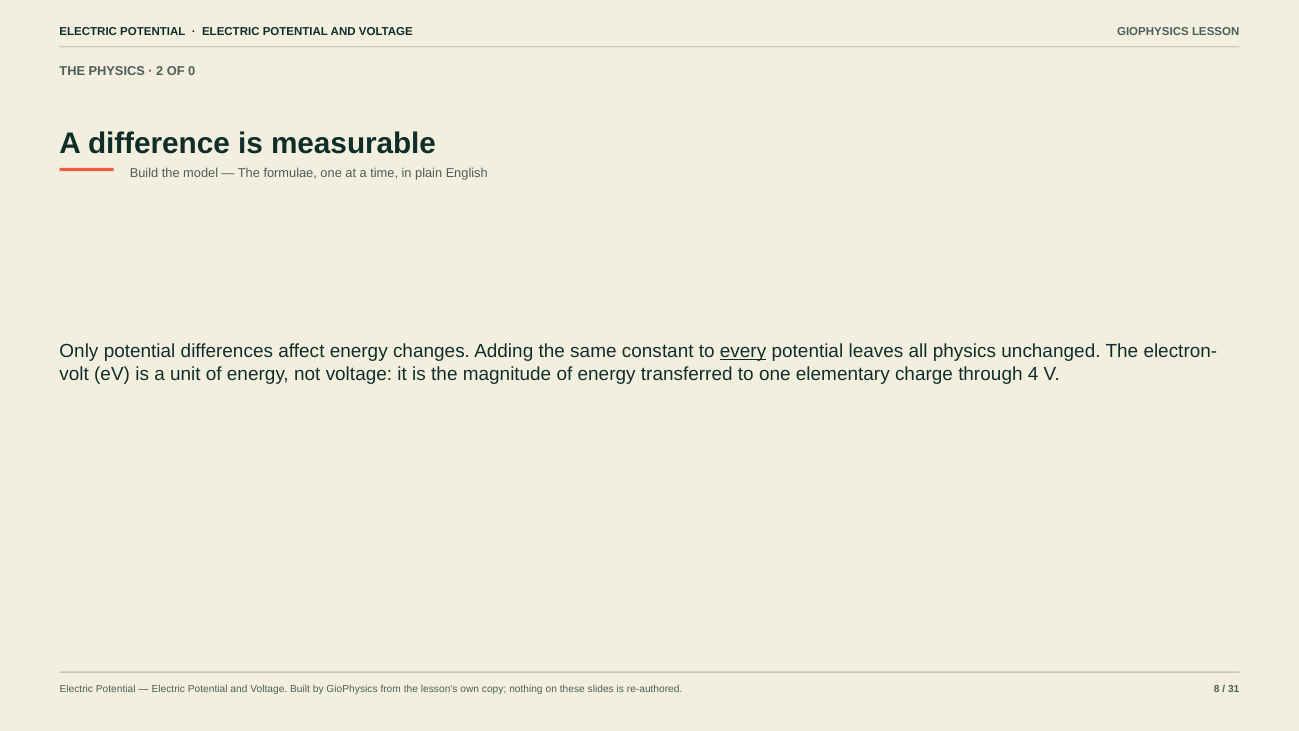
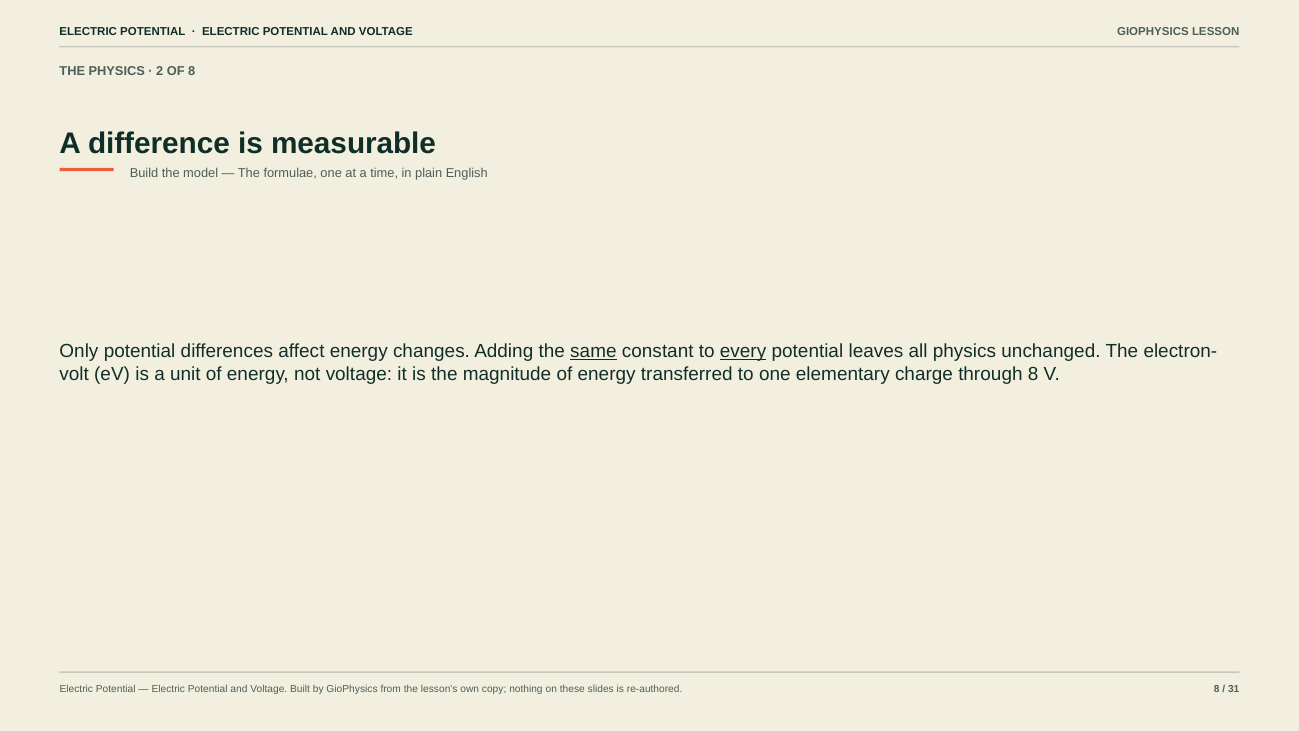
OF 0: 0 -> 8 (192, 71)
same underline: none -> present (593, 351)
through 4: 4 -> 8 (1033, 374)
